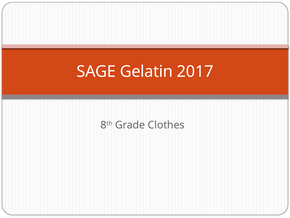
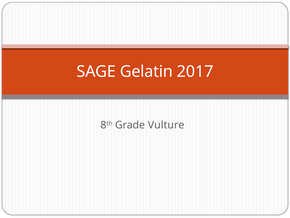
Clothes: Clothes -> Vulture (166, 125)
